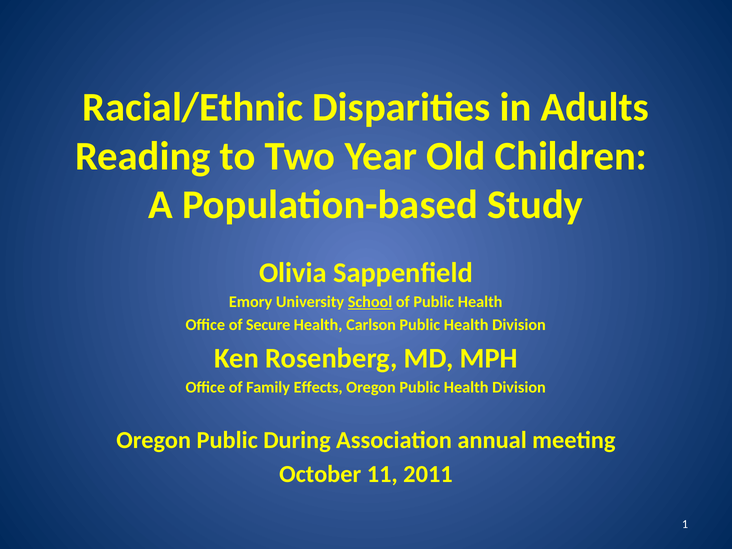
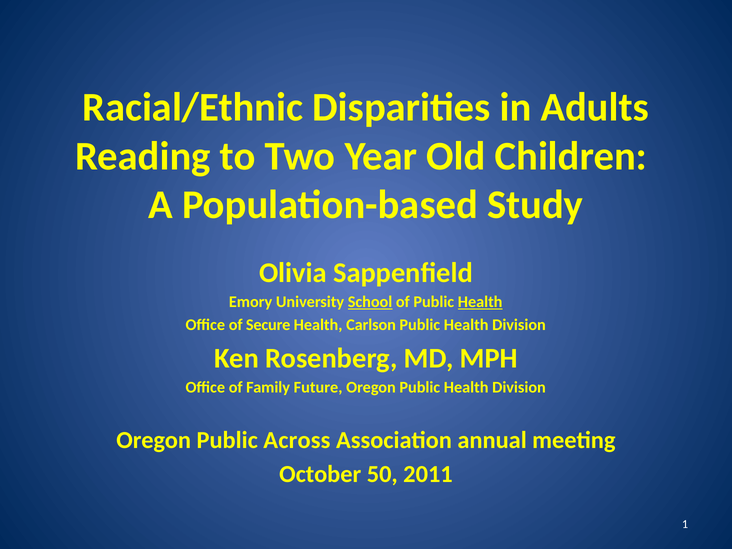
Health underline: none -> present (480, 302)
Effects: Effects -> Future (318, 387)
During: During -> Across (297, 440)
11: 11 -> 50 (382, 474)
